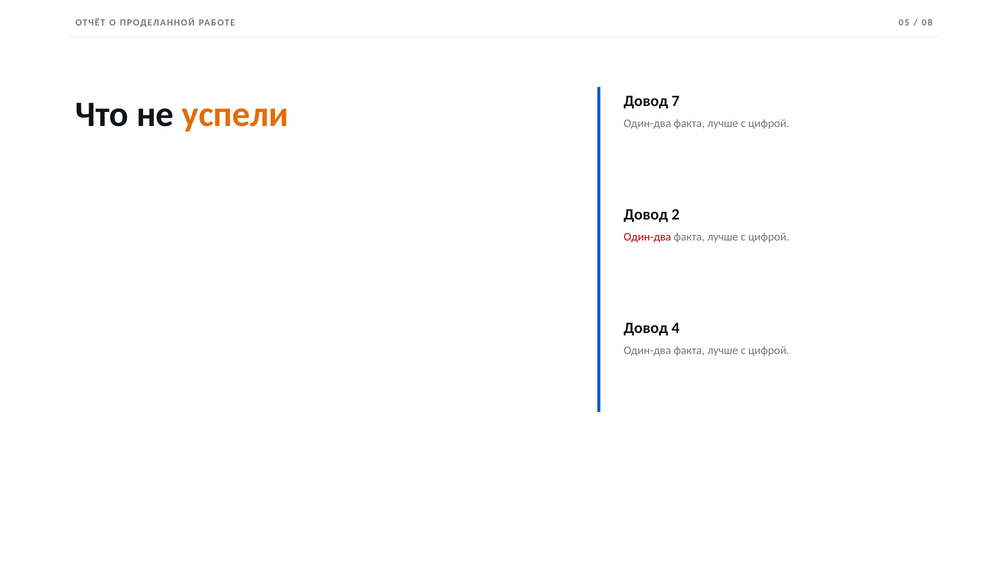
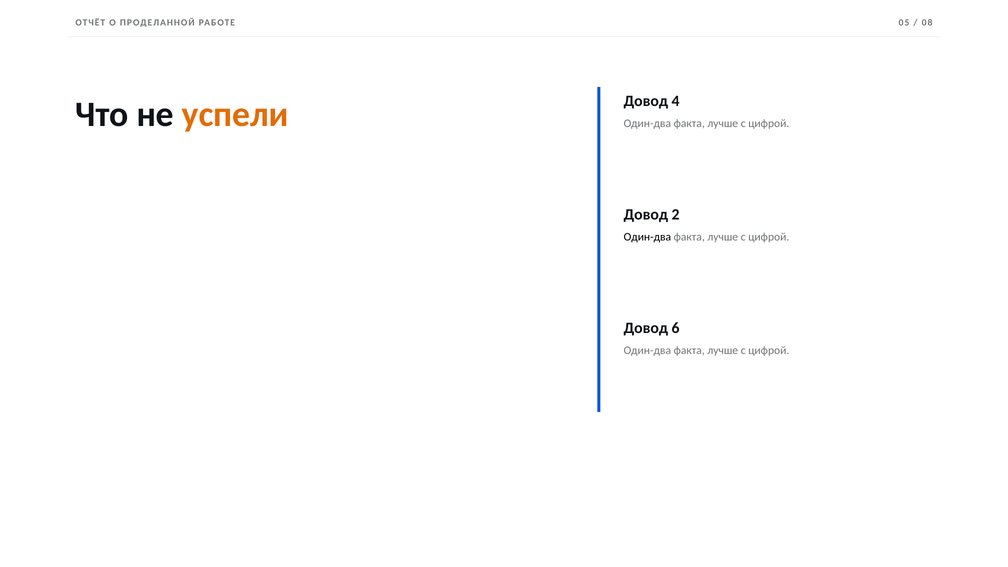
7: 7 -> 4 (676, 101)
Один-два colour: red -> black (647, 237)
4: 4 -> 6 (676, 328)
